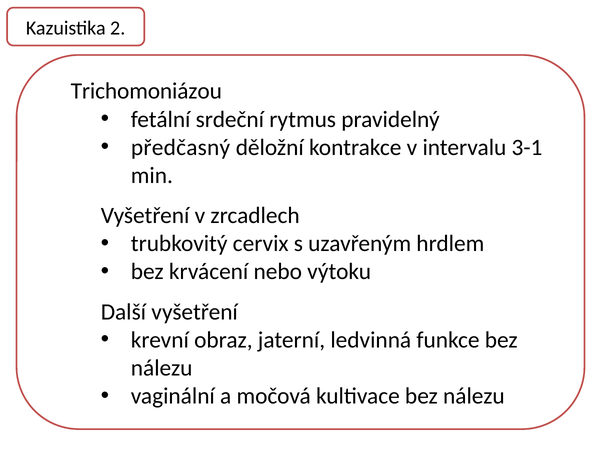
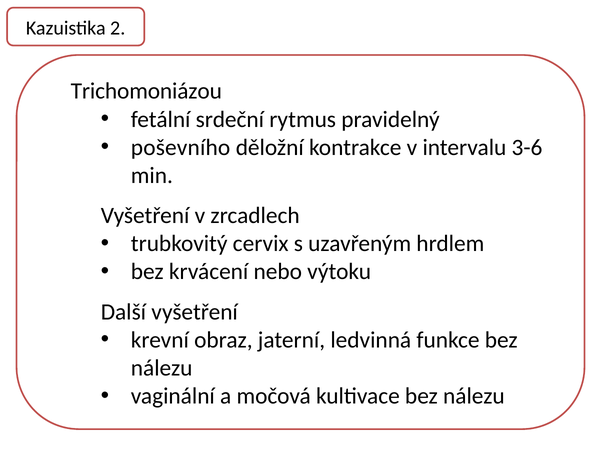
předčasný: předčasný -> poševního (181, 147)
3-1: 3-1 -> 3-6 (527, 147)
